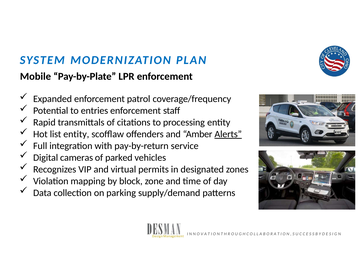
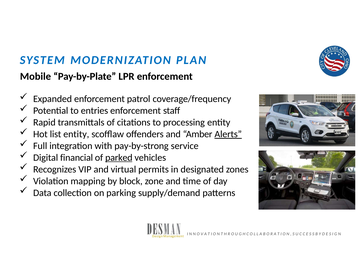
pay-by-return: pay-by-return -> pay-by-strong (141, 146)
cameras: cameras -> financial (77, 158)
parked underline: none -> present (119, 158)
